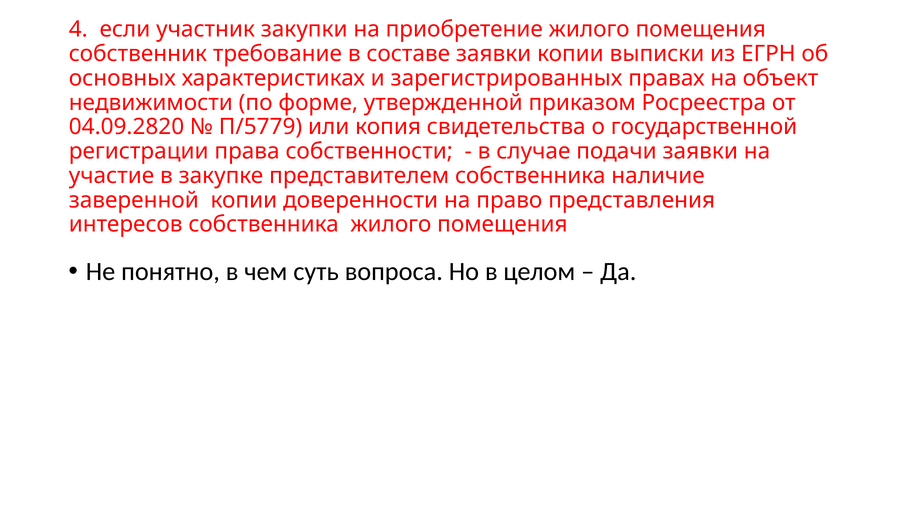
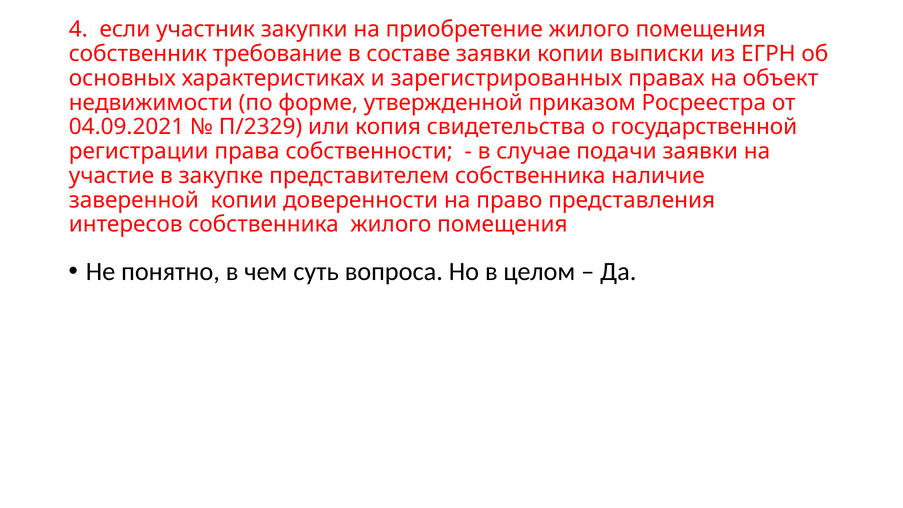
04.09.2820: 04.09.2820 -> 04.09.2021 (127, 127)
П/5779: П/5779 -> П/2329 (261, 127)
